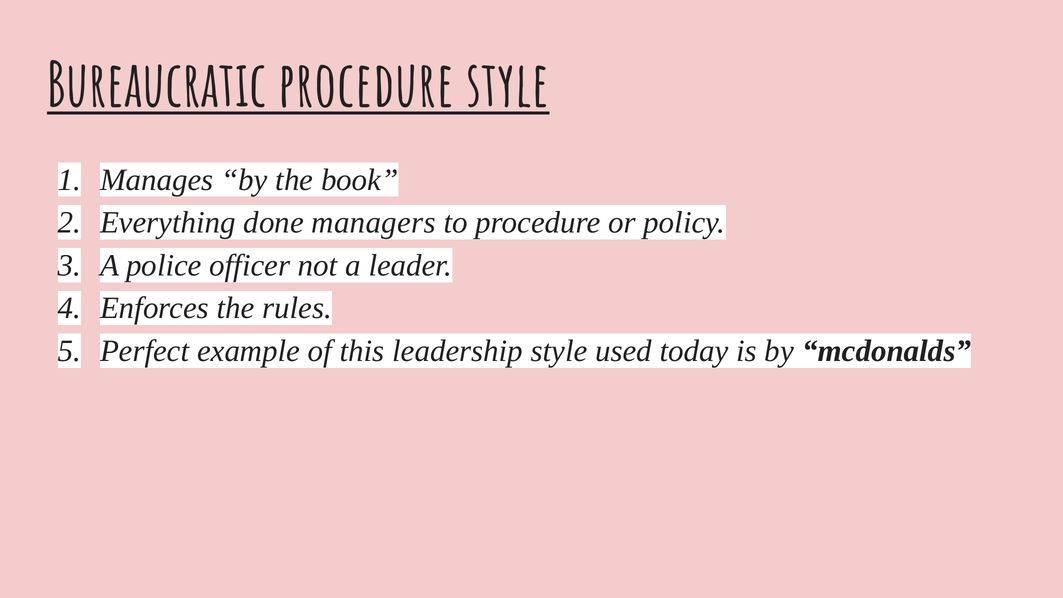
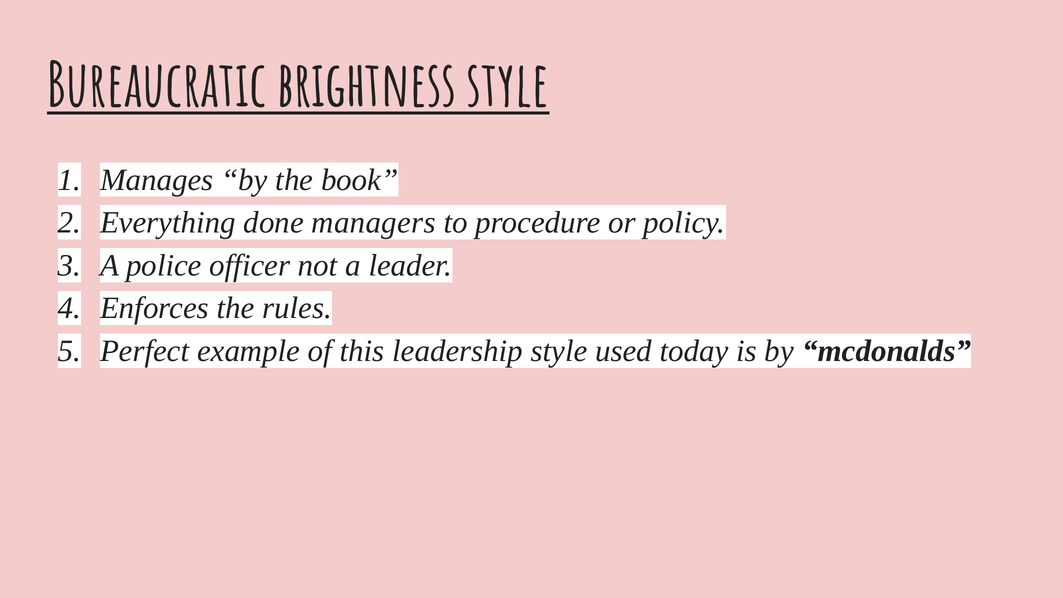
Bureaucratic procedure: procedure -> brightness (367, 86)
